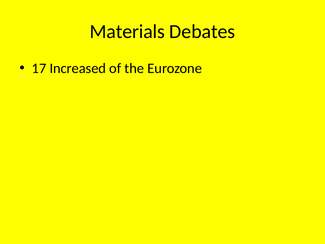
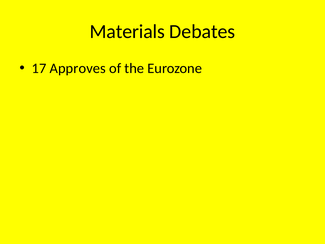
Increased: Increased -> Approves (78, 68)
